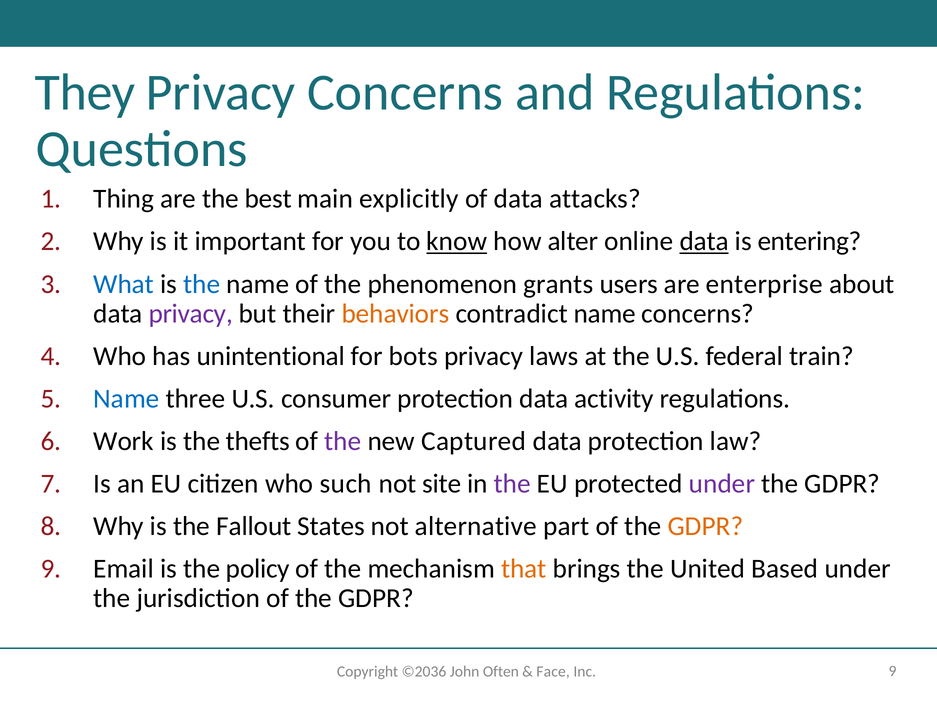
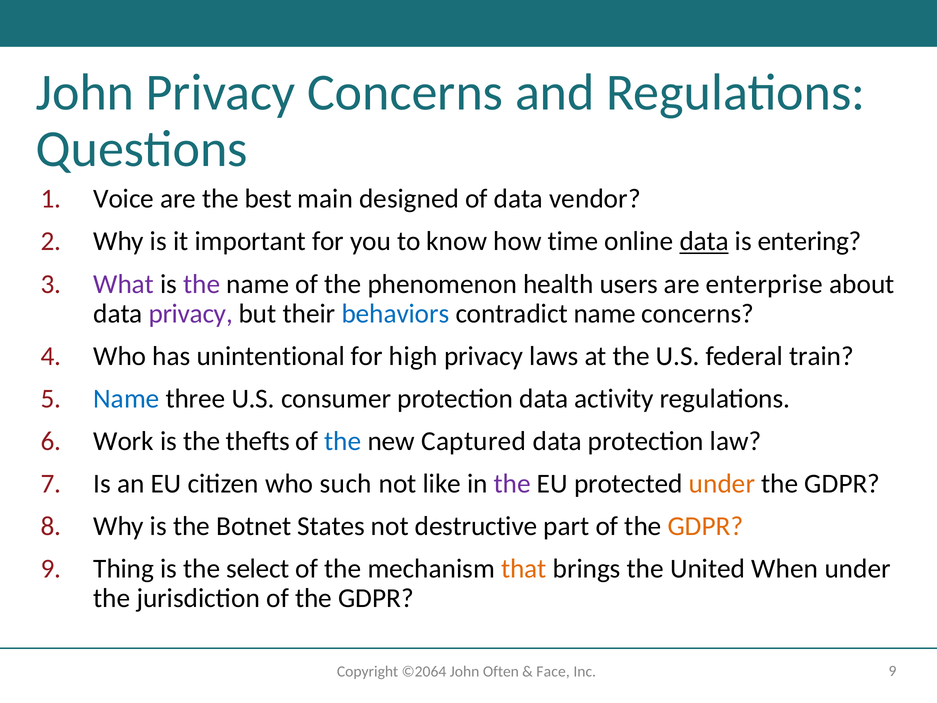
They: They -> John (85, 93)
Thing: Thing -> Voice (124, 199)
explicitly: explicitly -> designed (409, 199)
attacks: attacks -> vendor (595, 199)
know underline: present -> none (457, 241)
alter: alter -> time (573, 241)
What colour: blue -> purple (124, 284)
the colour: blue -> purple (202, 284)
grants: grants -> health (558, 284)
behaviors colour: orange -> blue (395, 313)
bots: bots -> high (413, 356)
the colour: purple -> blue (343, 441)
site: site -> like (442, 484)
under colour: purple -> orange (722, 484)
Fallout: Fallout -> Botnet (254, 526)
alternative: alternative -> destructive (476, 526)
Email: Email -> Thing (124, 569)
policy: policy -> select (258, 569)
Based: Based -> When (785, 569)
©2036: ©2036 -> ©2064 (424, 671)
